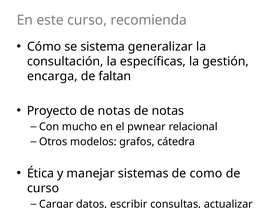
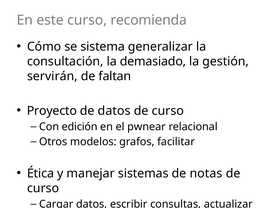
específicas: específicas -> demasiado (153, 61)
encarga: encarga -> servirán (52, 76)
notas: notas -> datos (114, 111)
notas: notas -> curso (168, 111)
mucho: mucho -> edición (80, 127)
cátedra: cátedra -> facilitar (176, 142)
como: como -> notas (206, 173)
